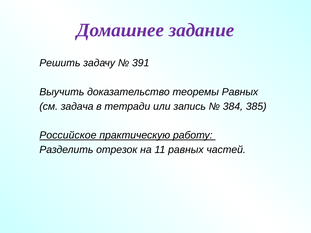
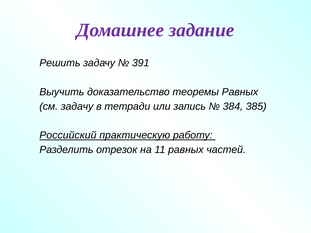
см задача: задача -> задачу (77, 106)
Российское: Российское -> Российский (68, 135)
